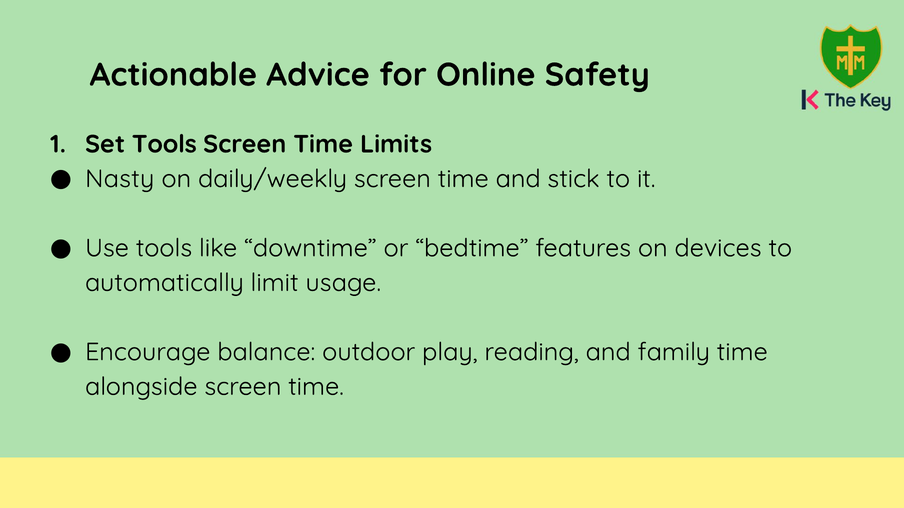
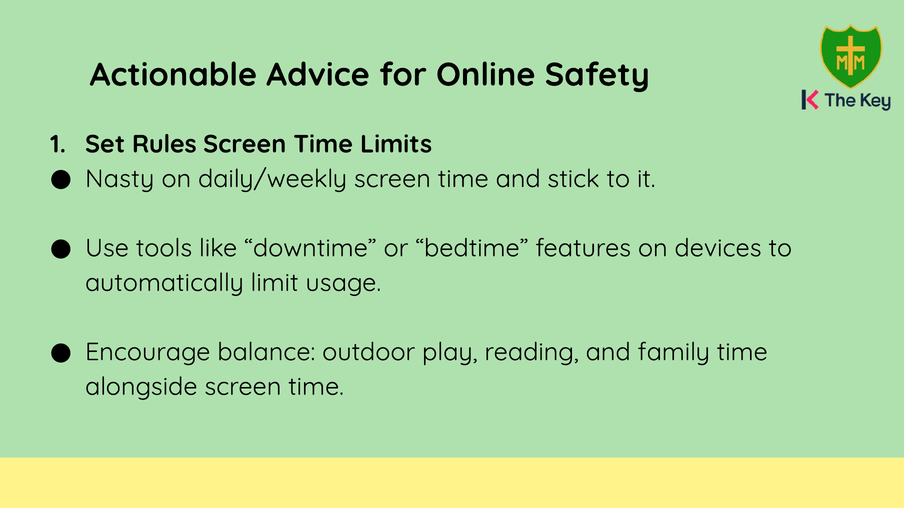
Set Tools: Tools -> Rules (164, 144)
